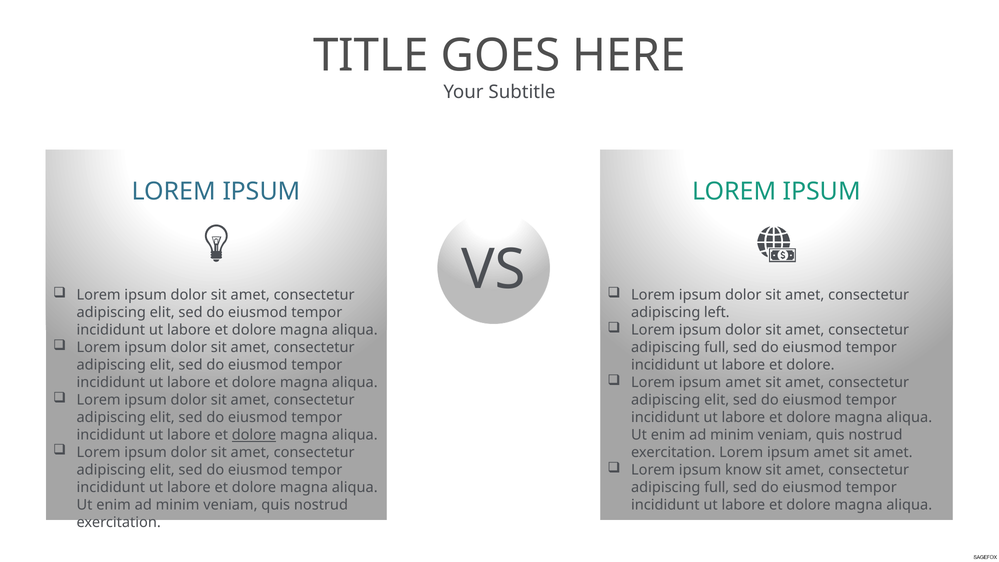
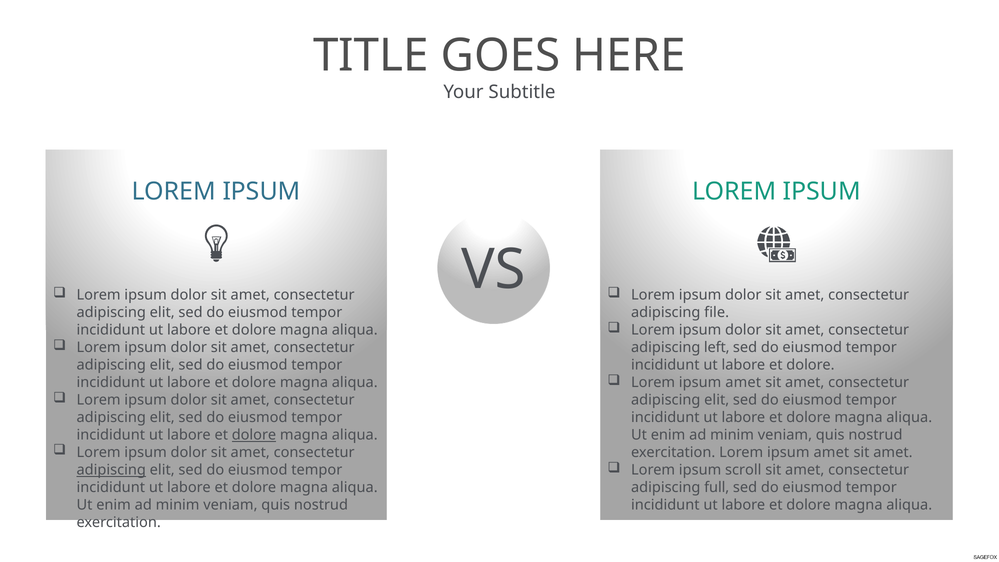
left: left -> file (717, 313)
full: full -> left (717, 348)
know: know -> scroll (743, 470)
adipiscing underline: none -> present (111, 470)
